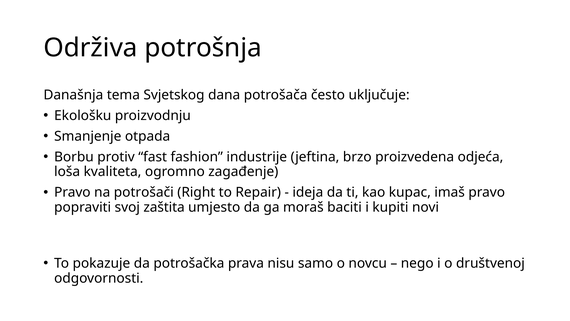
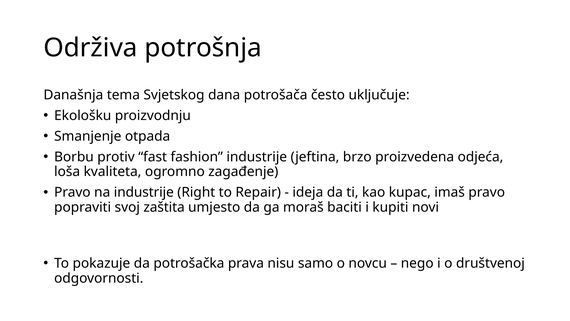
na potrošači: potrošači -> industrije (144, 192)
